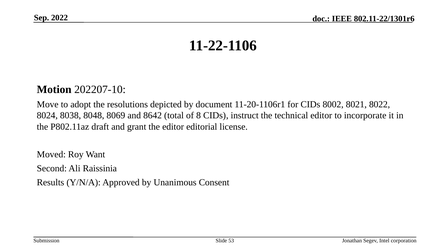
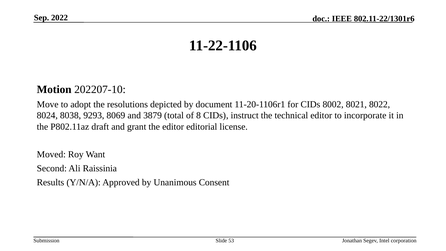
8048: 8048 -> 9293 (94, 115)
8642: 8642 -> 3879 (153, 115)
